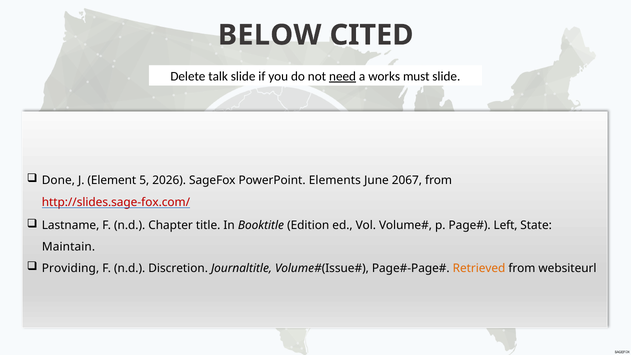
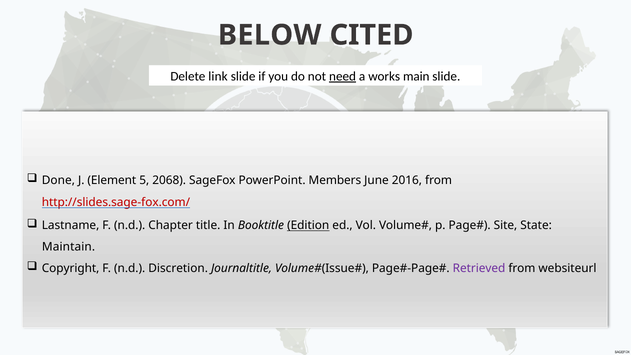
talk: talk -> link (218, 76)
must: must -> main (416, 76)
2026: 2026 -> 2068 (169, 180)
Elements: Elements -> Members (335, 180)
2067: 2067 -> 2016 (407, 180)
Edition underline: none -> present (308, 226)
Left: Left -> Site (505, 226)
Providing: Providing -> Copyright (71, 268)
Retrieved colour: orange -> purple (479, 268)
